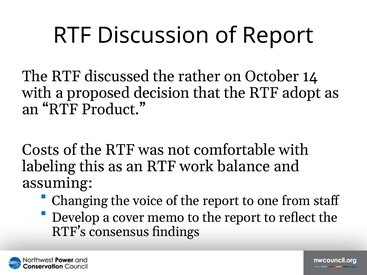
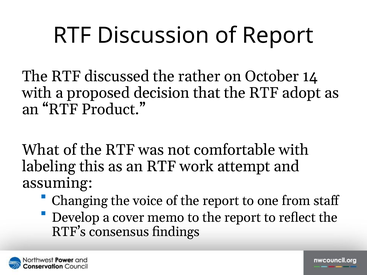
Costs: Costs -> What (41, 150)
balance: balance -> attempt (244, 167)
